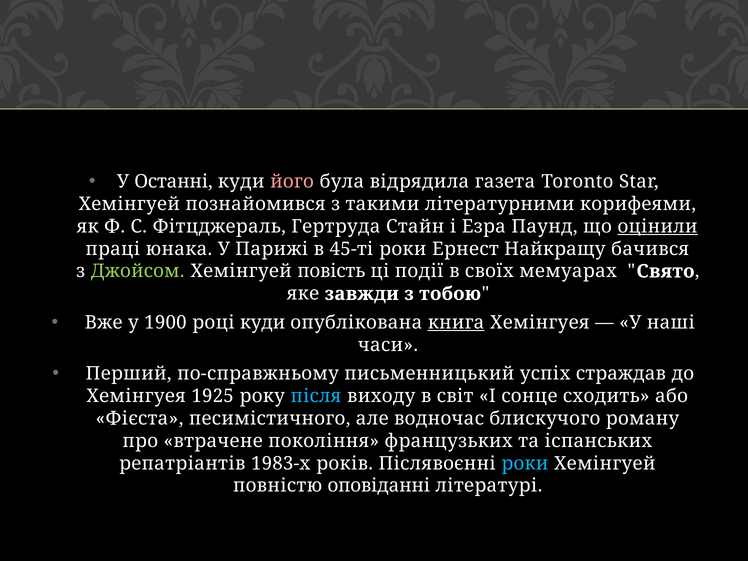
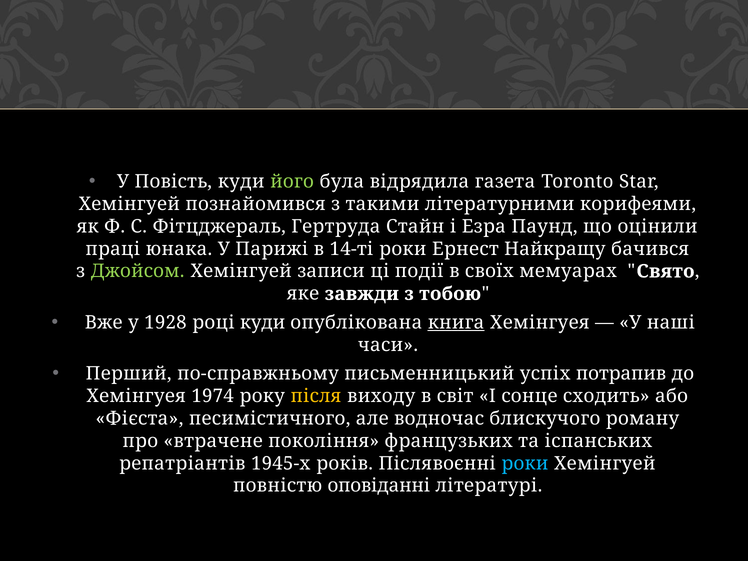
Останні: Останні -> Повість (173, 182)
його colour: pink -> light green (292, 182)
оцінили underline: present -> none (658, 226)
45-ті: 45-ті -> 14-ті (352, 249)
повість: повість -> записи (331, 271)
1900: 1900 -> 1928 (165, 322)
страждав: страждав -> потрапив (621, 374)
1925: 1925 -> 1974 (213, 396)
після colour: light blue -> yellow (316, 396)
1983-х: 1983-х -> 1945-х (281, 463)
